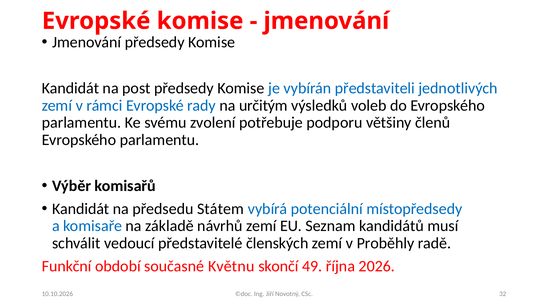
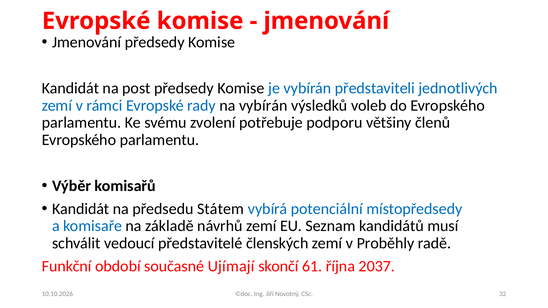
na určitým: určitým -> vybírán (263, 106)
Květnu: Květnu -> Ujímají (231, 266)
49: 49 -> 61 (312, 266)
2026: 2026 -> 2037 (377, 266)
